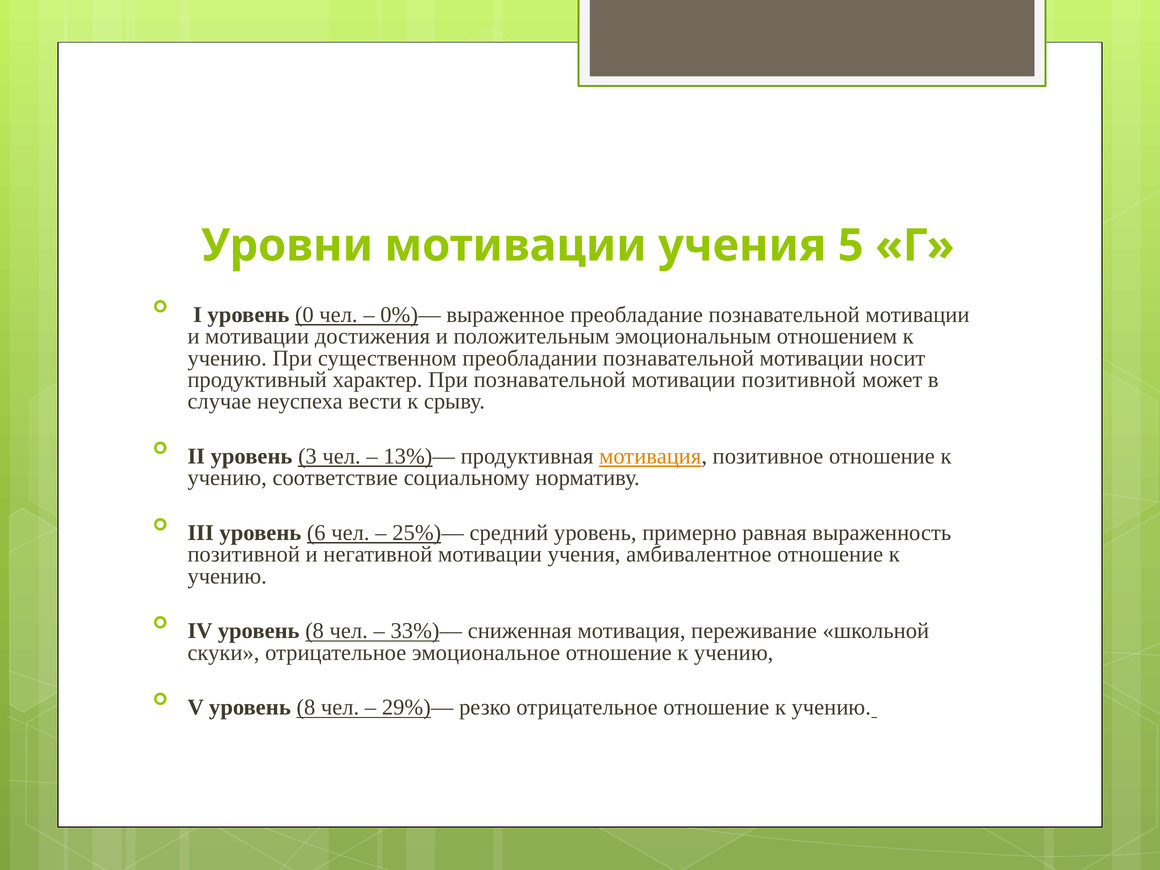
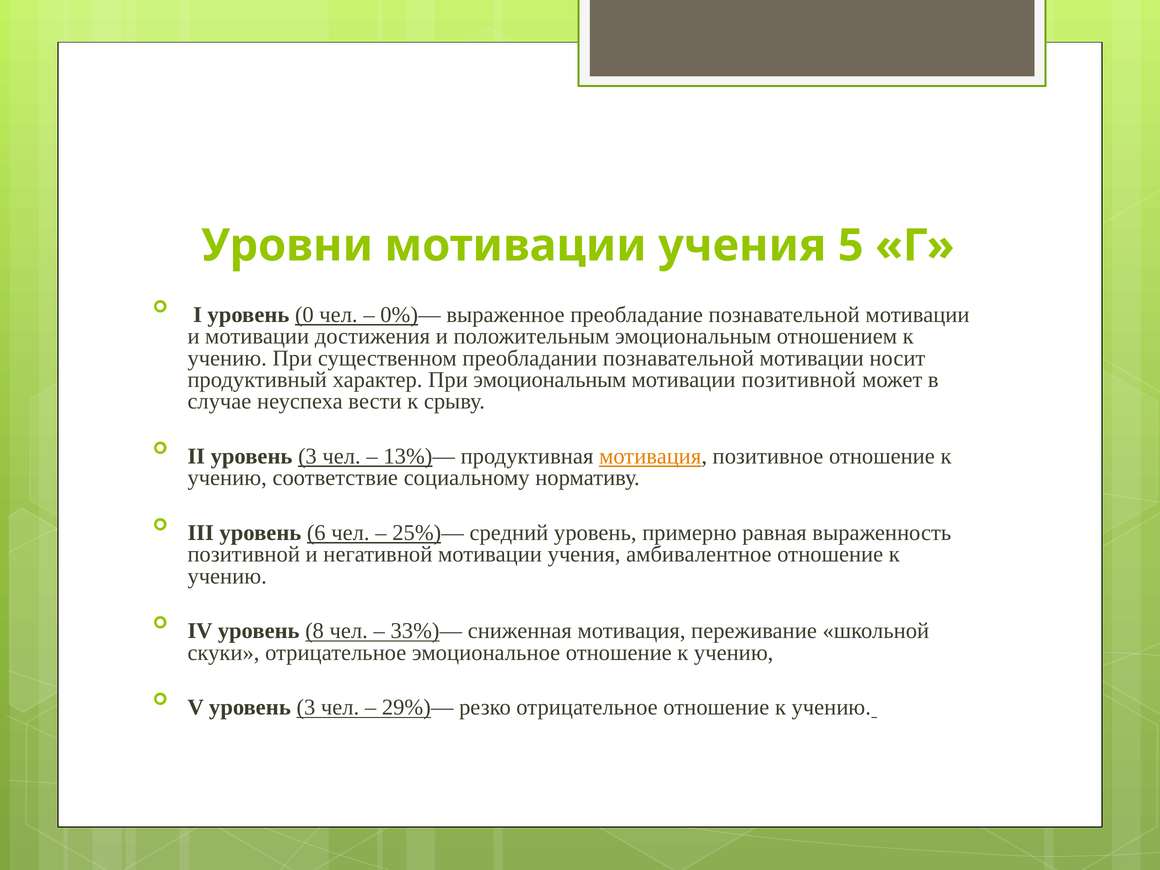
При познавательной: познавательной -> эмоциональным (550, 380)
V уровень 8: 8 -> 3 (306, 708)
